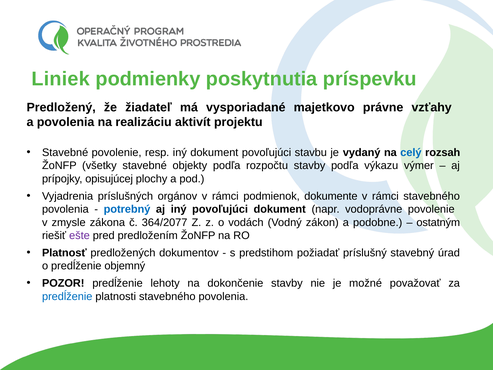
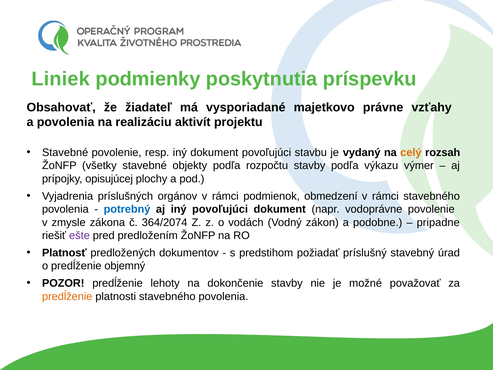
Predložený: Predložený -> Obsahovať (61, 107)
celý colour: blue -> orange (411, 152)
dokumente: dokumente -> obmedzení (331, 196)
364/2077: 364/2077 -> 364/2074 (165, 222)
ostatným: ostatným -> pripadne (438, 222)
predĺženie colour: blue -> orange (67, 296)
